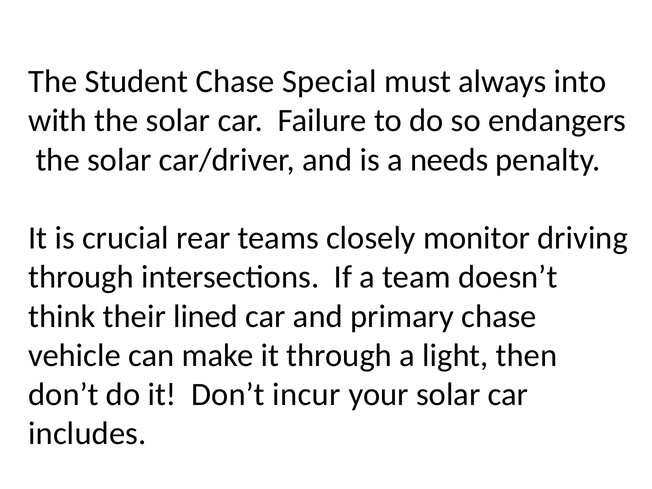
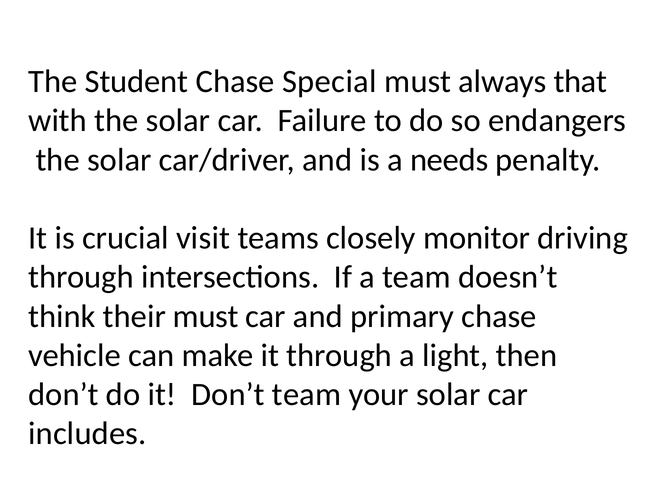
into: into -> that (580, 82)
rear: rear -> visit (203, 238)
their lined: lined -> must (206, 316)
Don’t incur: incur -> team (307, 395)
